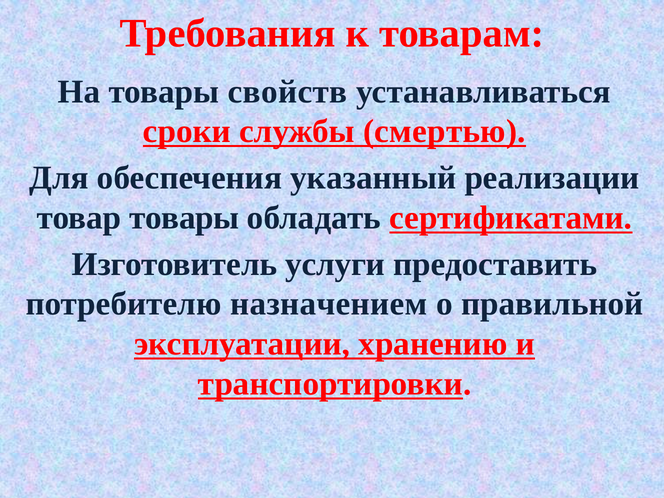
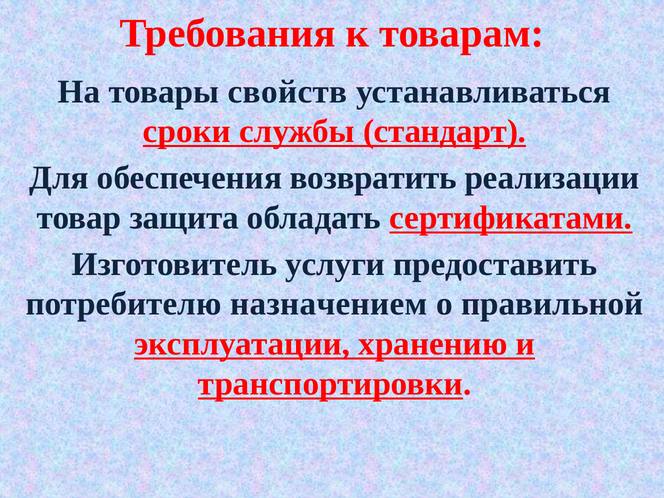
смертью: смертью -> стандарт (445, 131)
указанный: указанный -> возвратить (373, 178)
товар товары: товары -> защита (184, 218)
